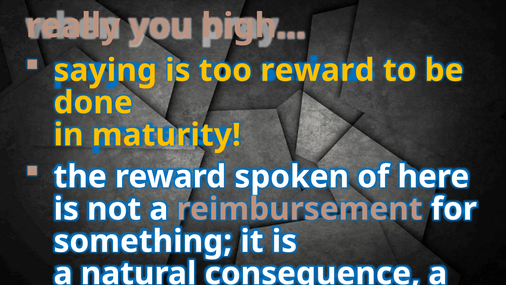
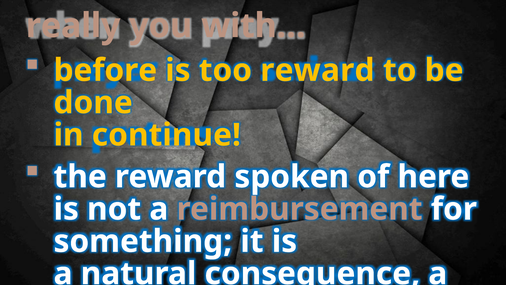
high…: high… -> with… (253, 26)
saying: saying -> before (105, 70)
maturity: maturity -> continue (166, 135)
